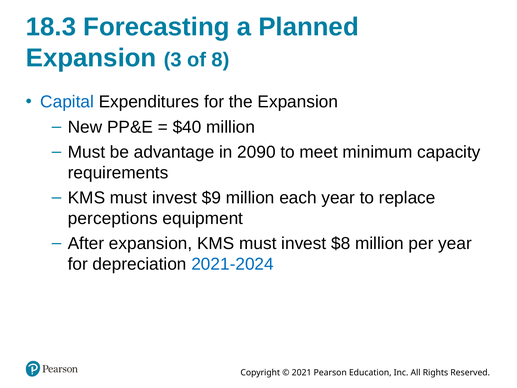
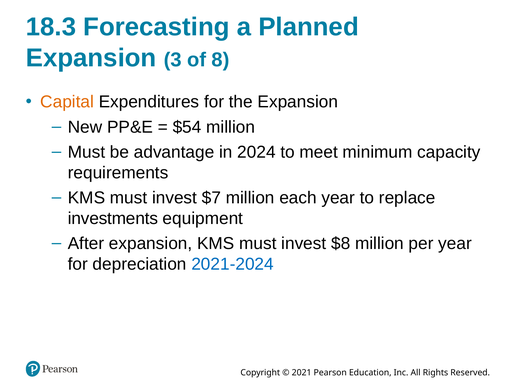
Capital colour: blue -> orange (67, 102)
$40: $40 -> $54 (187, 127)
2090: 2090 -> 2024 (256, 152)
$9: $9 -> $7 (211, 198)
perceptions: perceptions -> investments (113, 218)
